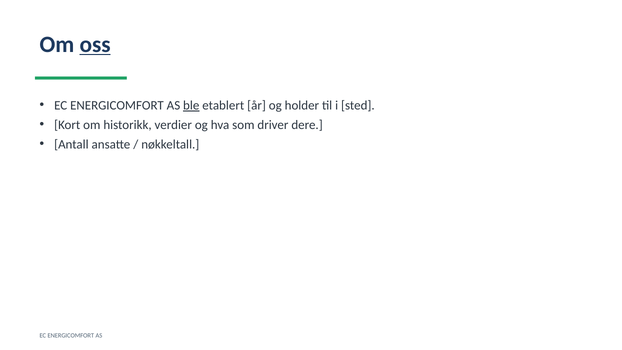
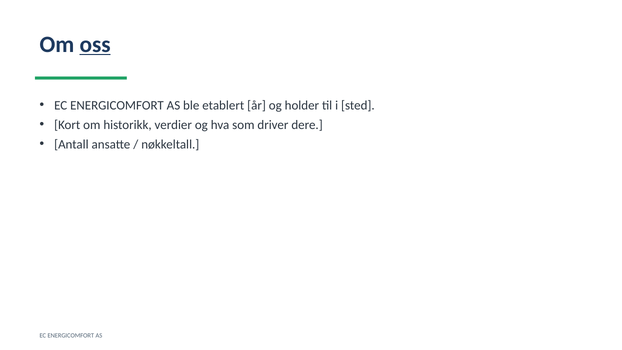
ble underline: present -> none (191, 105)
